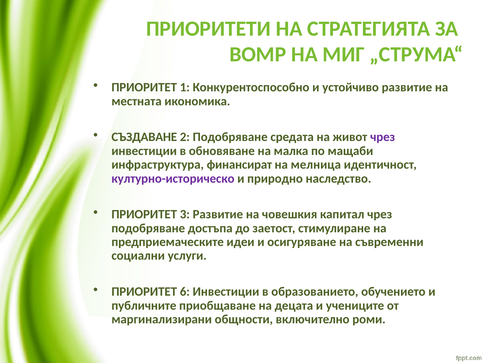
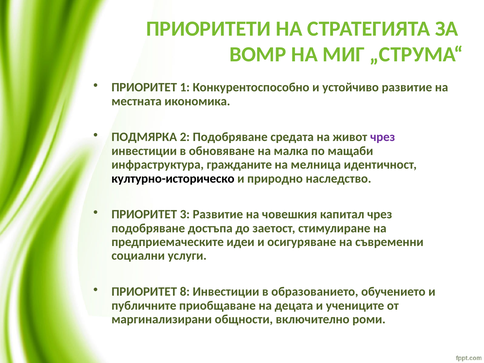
СЪЗДАВАНЕ: СЪЗДАВАНЕ -> ПОДМЯРКА (144, 137)
финансират: финансират -> гражданите (239, 165)
културно-историческо colour: purple -> black (173, 178)
6: 6 -> 8 (185, 292)
